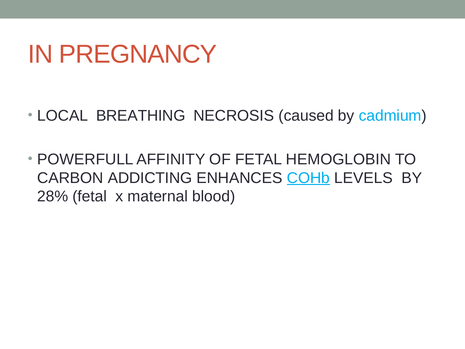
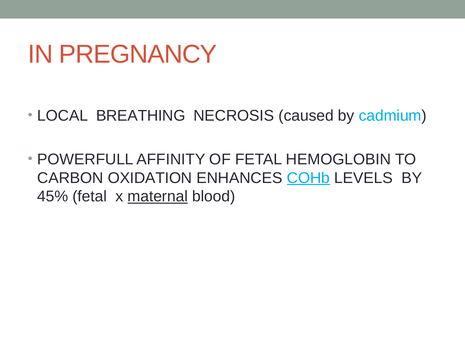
ADDICTING: ADDICTING -> OXIDATION (150, 178)
28%: 28% -> 45% (53, 196)
maternal underline: none -> present (158, 196)
